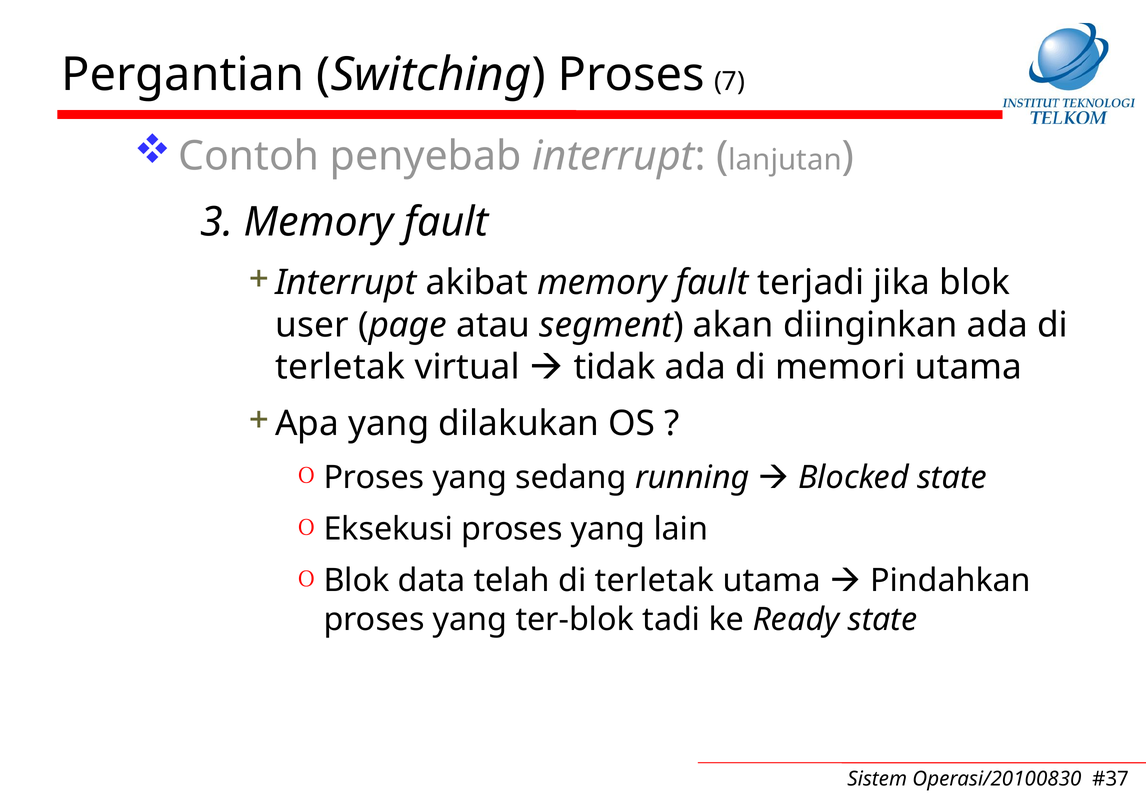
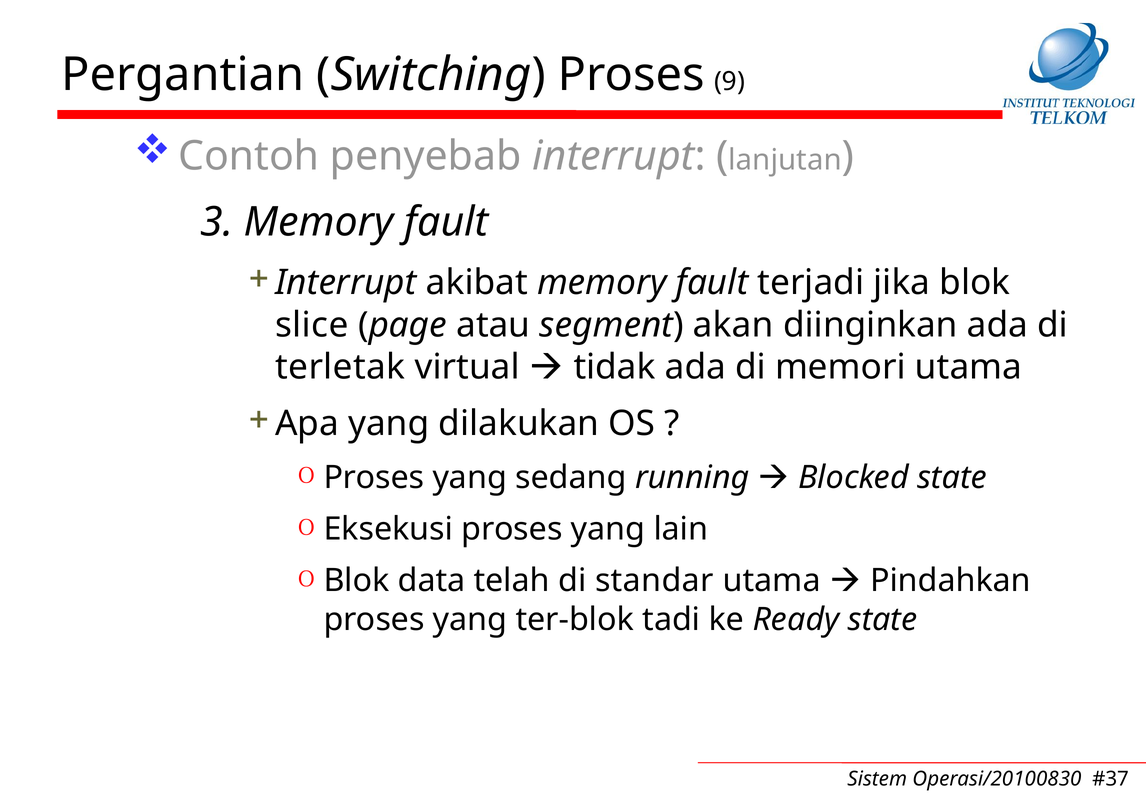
7: 7 -> 9 (730, 82)
user: user -> slice (312, 325)
telah di terletak: terletak -> standar (654, 581)
